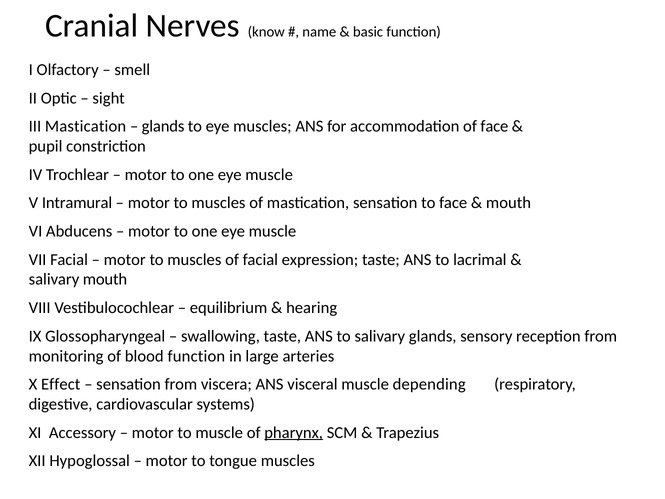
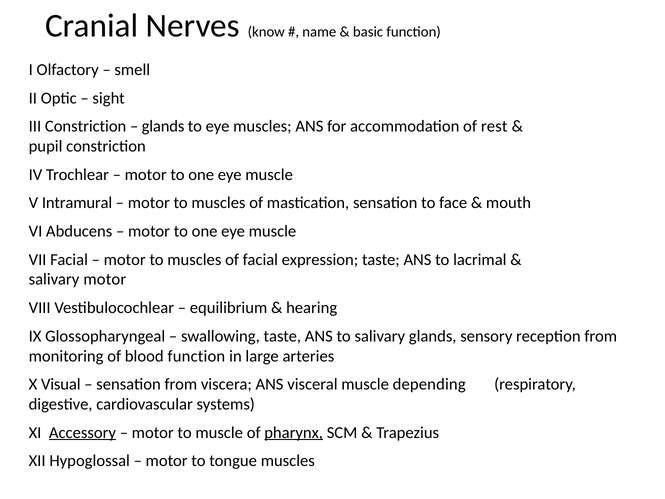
III Mastication: Mastication -> Constriction (86, 126)
of face: face -> rest (494, 126)
salivary mouth: mouth -> motor (105, 279)
Effect: Effect -> Visual (61, 384)
Accessory underline: none -> present (82, 432)
